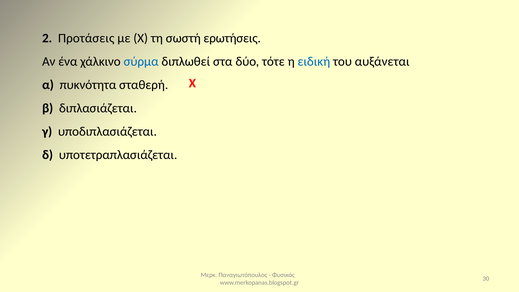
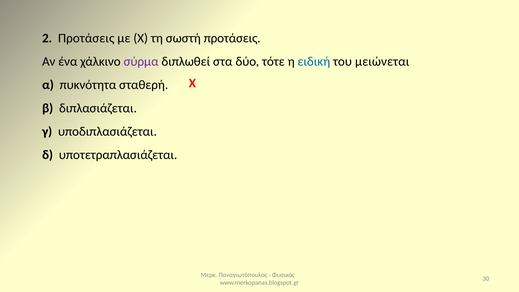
σωστή ερωτήσεις: ερωτήσεις -> προτάσεις (232, 38)
σύρμα colour: blue -> purple (141, 61)
αυξάνεται: αυξάνεται -> μειώνεται (382, 61)
